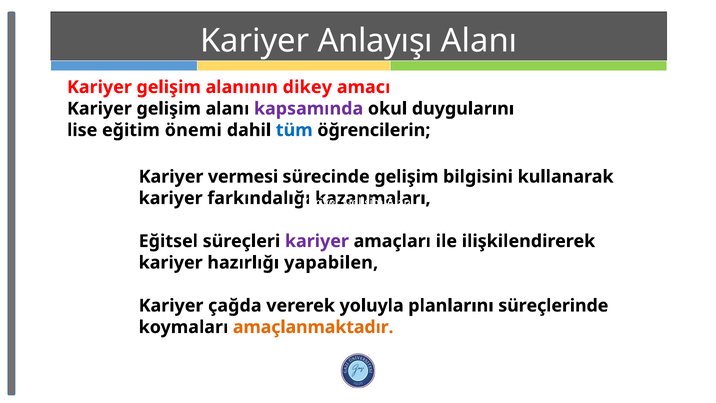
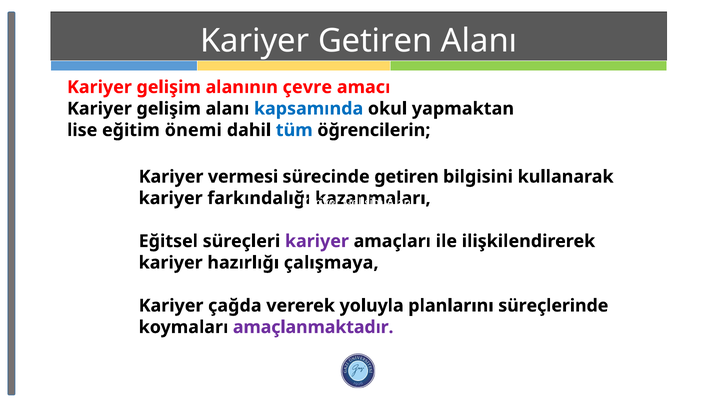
Kariyer Anlayışı: Anlayışı -> Getiren (375, 41)
dikey: dikey -> çevre (307, 87)
kapsamında colour: purple -> blue (309, 109)
duygularını: duygularını -> yapmaktan (463, 109)
sürecinde gelişim: gelişim -> getiren (406, 177)
yapabilen: yapabilen -> çalışmaya (331, 263)
amaçlanmaktadır colour: orange -> purple (313, 327)
